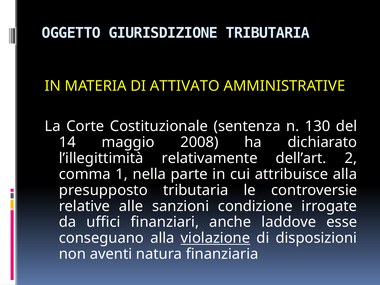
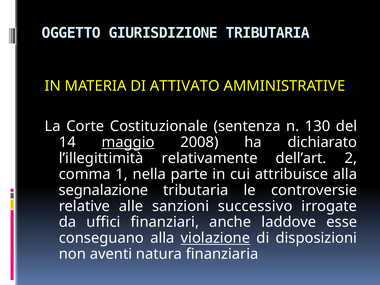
maggio underline: none -> present (128, 142)
presupposto: presupposto -> segnalazione (103, 190)
condizione: condizione -> successivo (255, 206)
